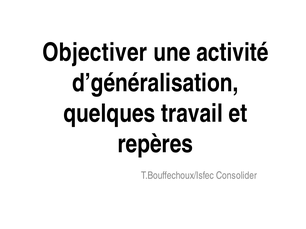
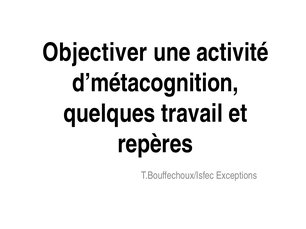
d’généralisation: d’généralisation -> d’métacognition (155, 83)
Consolider: Consolider -> Exceptions (237, 176)
